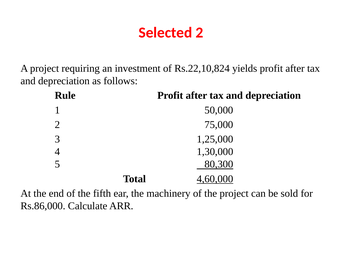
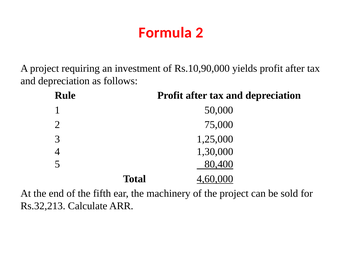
Selected: Selected -> Formula (165, 33)
Rs.22,10,824: Rs.22,10,824 -> Rs.10,90,000 (202, 69)
80,300: 80,300 -> 80,400 (219, 165)
Rs.86,000: Rs.86,000 -> Rs.32,213 (43, 206)
